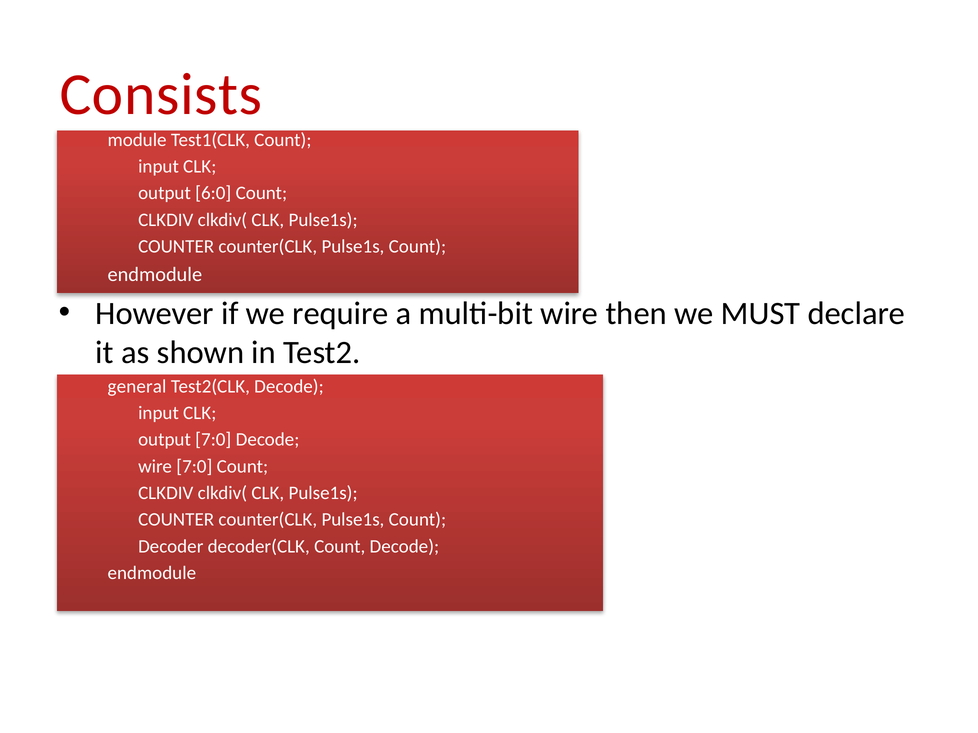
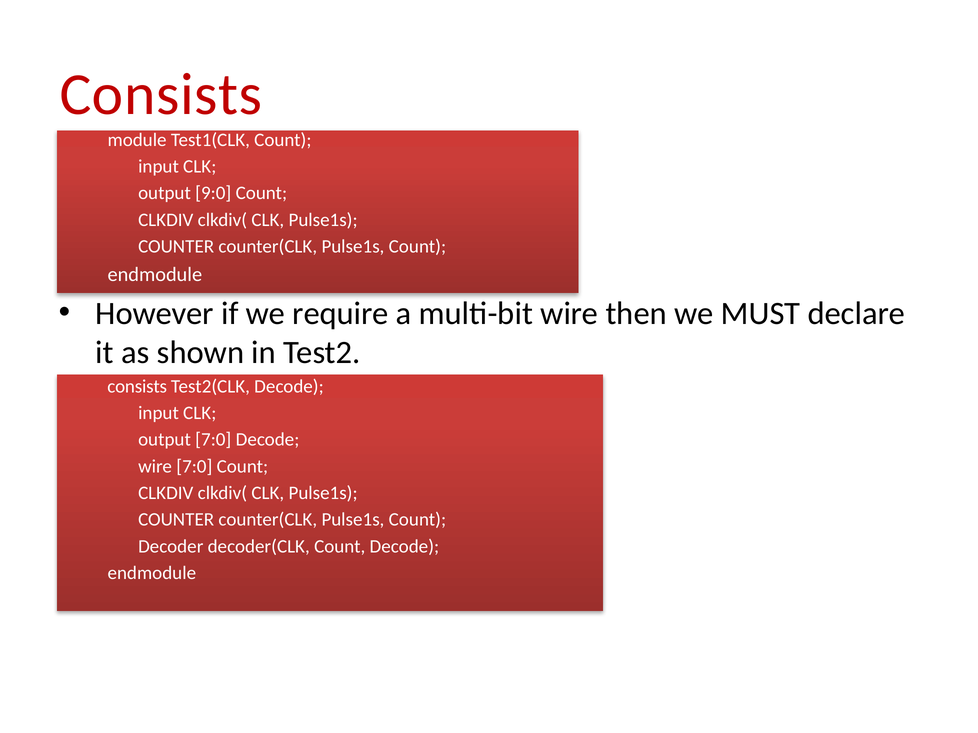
6:0: 6:0 -> 9:0 (213, 193)
general: general -> consists (137, 387)
